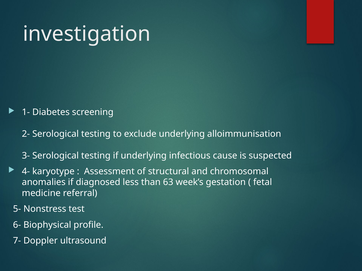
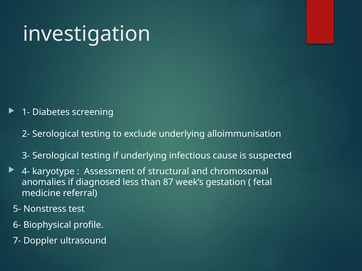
63: 63 -> 87 (168, 183)
